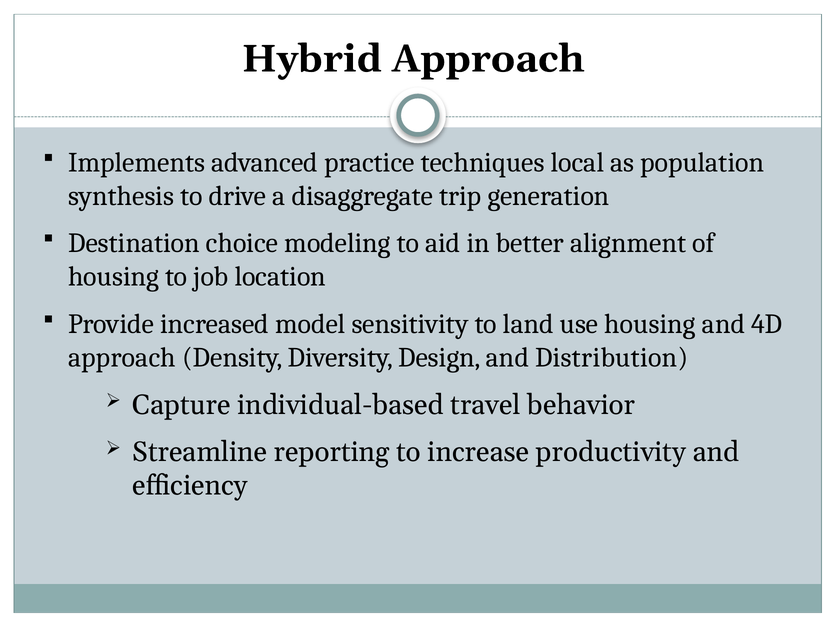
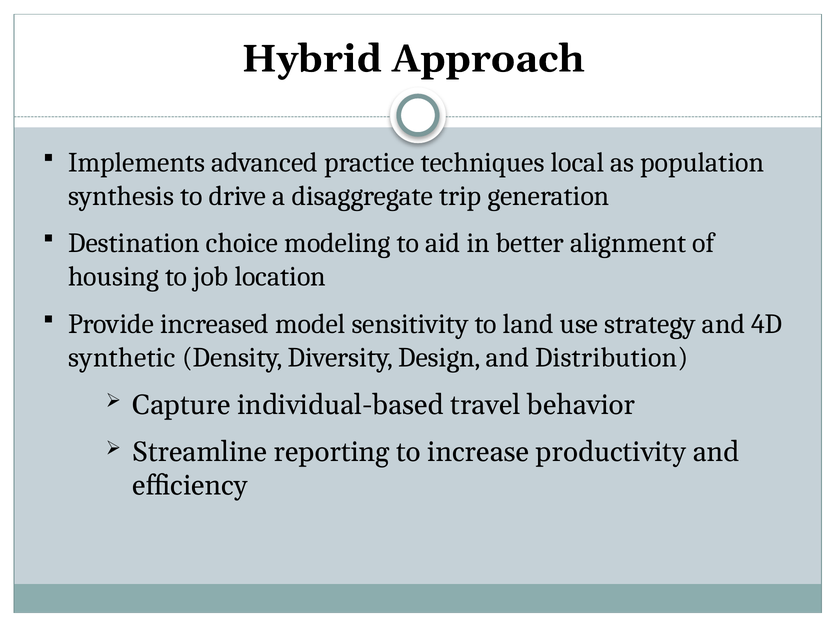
use housing: housing -> strategy (650, 324)
approach: approach -> synthetic (122, 357)
